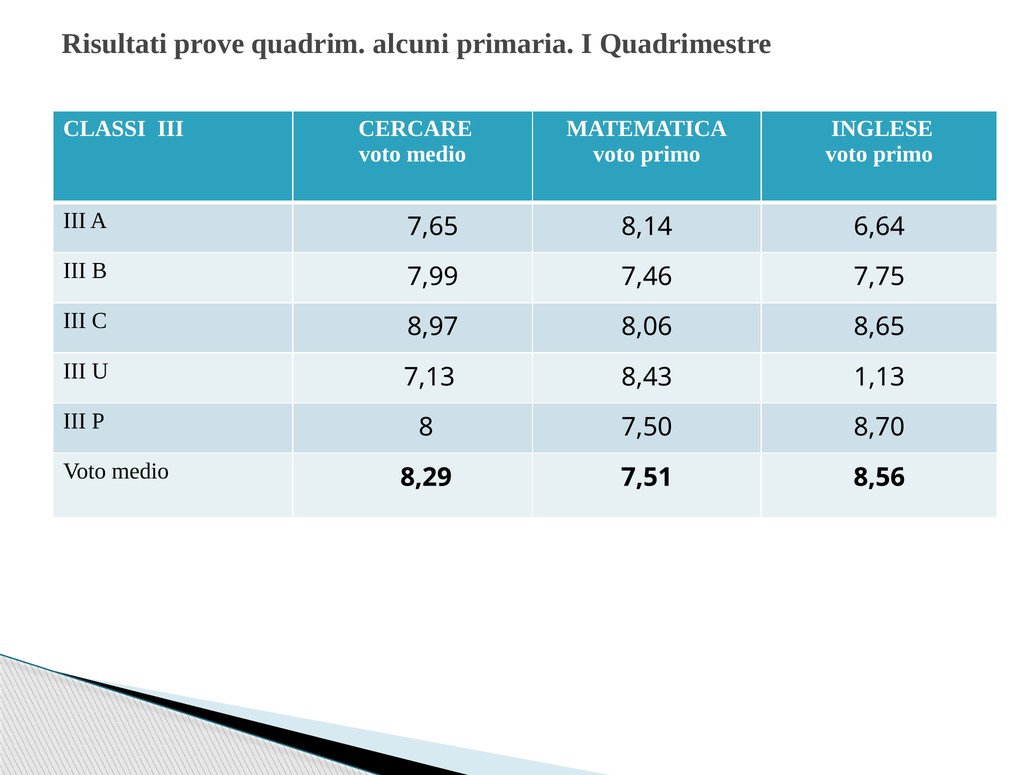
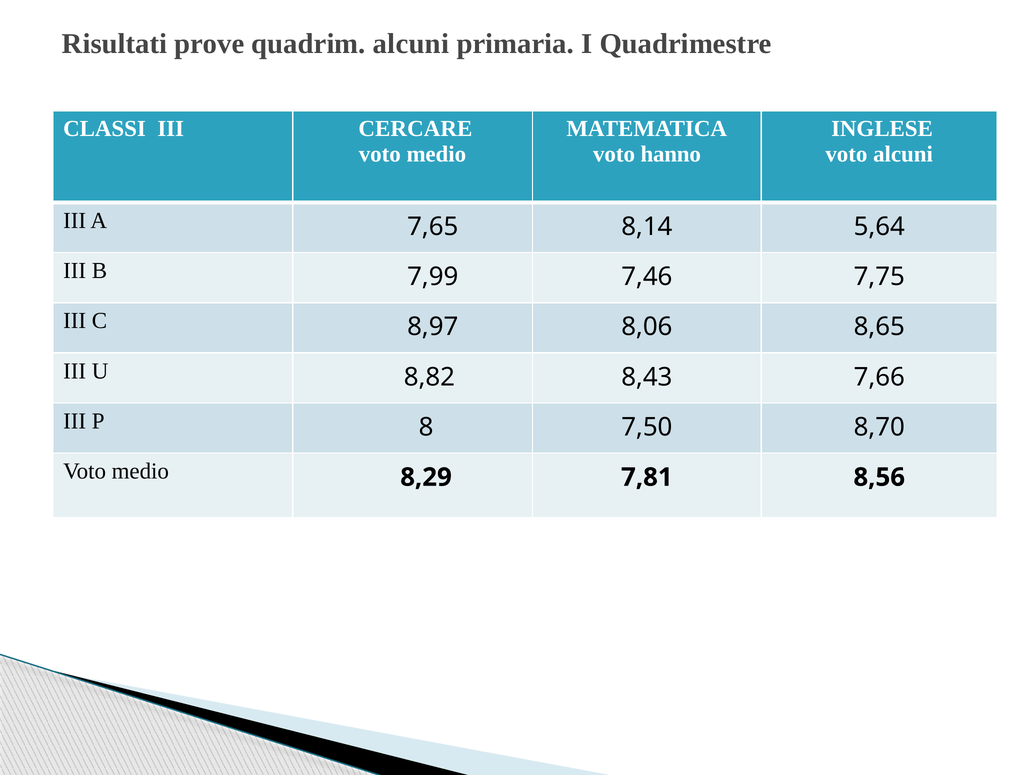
primo: primo -> hanno (671, 155)
primo: primo -> alcuni (903, 155)
6,64: 6,64 -> 5,64 (879, 227)
7,13: 7,13 -> 8,82 (429, 377)
1,13: 1,13 -> 7,66 (879, 377)
7,51: 7,51 -> 7,81 (647, 478)
